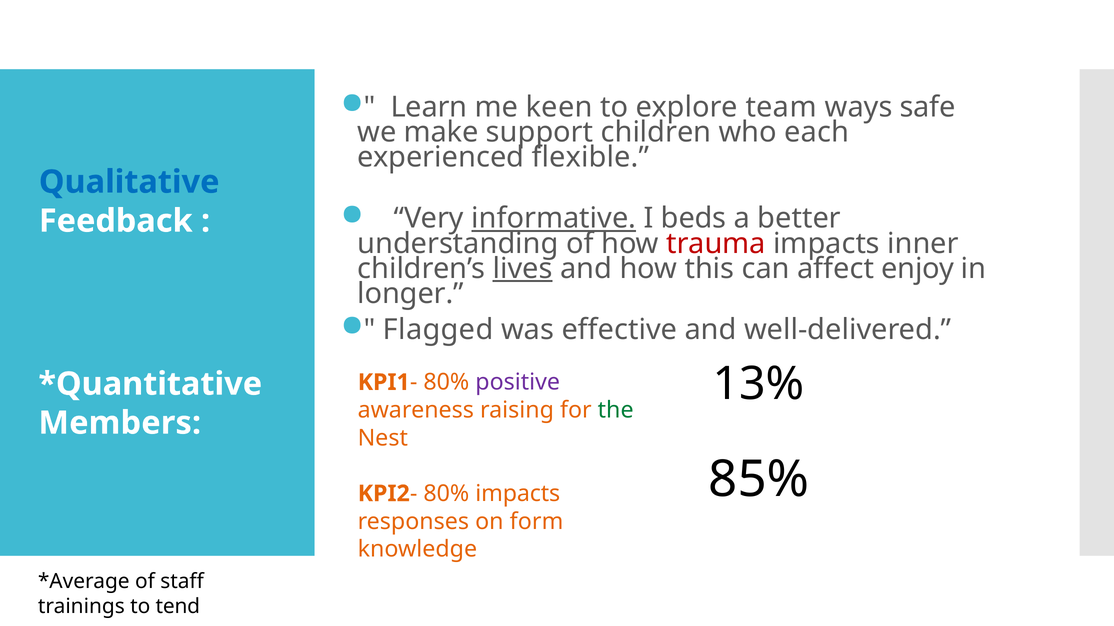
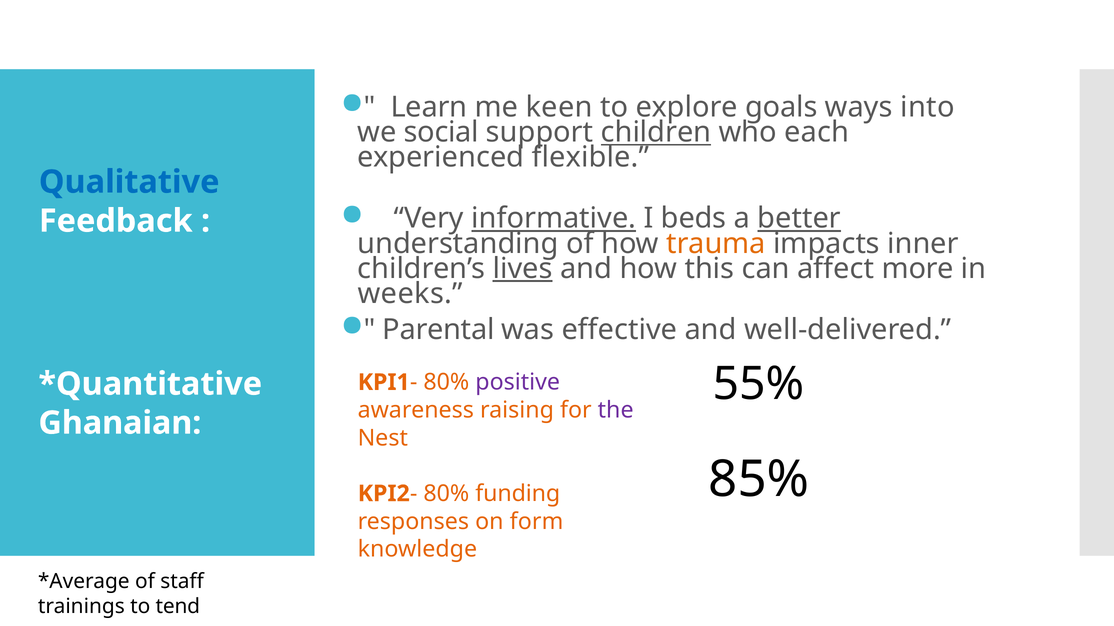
team: team -> goals (781, 107)
safe: safe -> into (927, 107)
make: make -> social (441, 132)
children underline: none -> present (656, 132)
better underline: none -> present (799, 219)
trauma colour: red -> orange (716, 244)
enjoy: enjoy -> more (918, 269)
longer: longer -> weeks (410, 294)
Flagged: Flagged -> Parental (438, 330)
13%: 13% -> 55% (758, 384)
the colour: green -> purple (616, 410)
Members: Members -> Ghanaian (120, 423)
80% impacts: impacts -> funding (518, 494)
